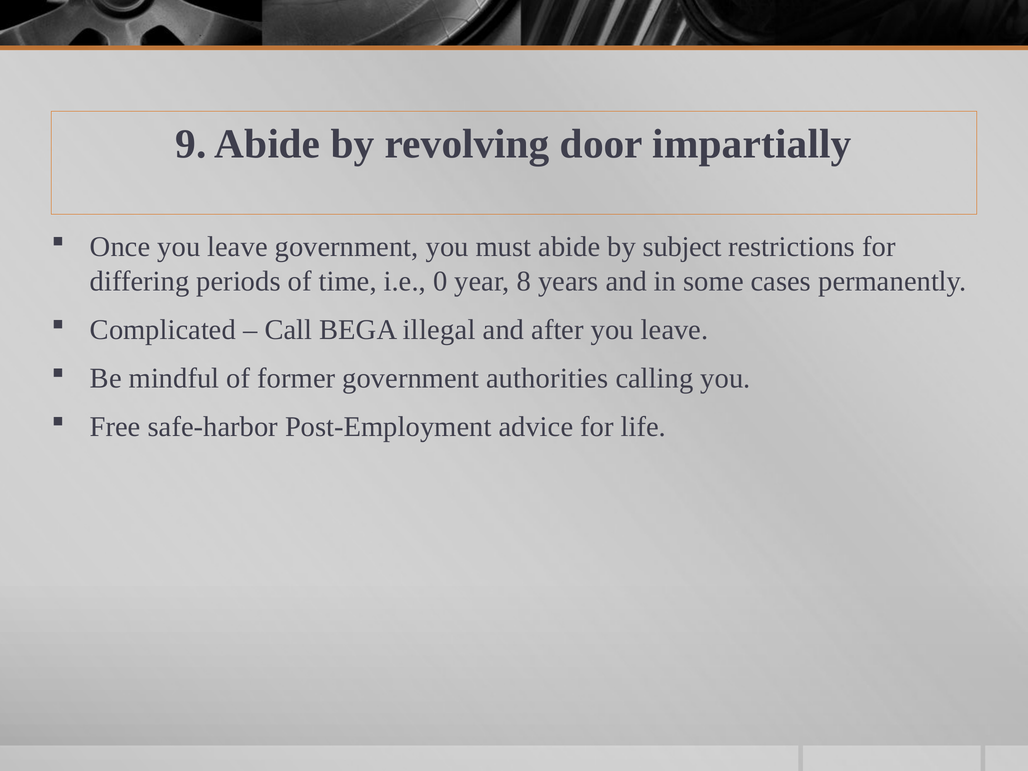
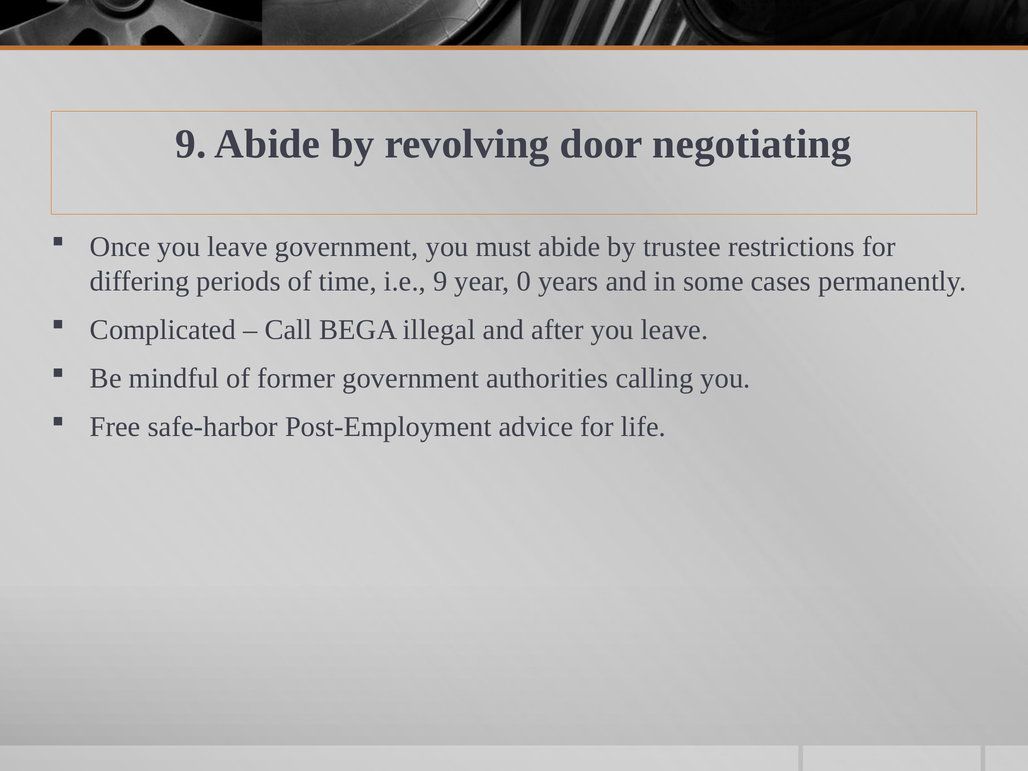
impartially: impartially -> negotiating (752, 144)
subject: subject -> trustee (682, 247)
i.e 0: 0 -> 9 (440, 281)
8: 8 -> 0 (524, 281)
